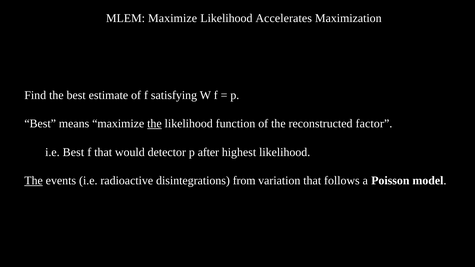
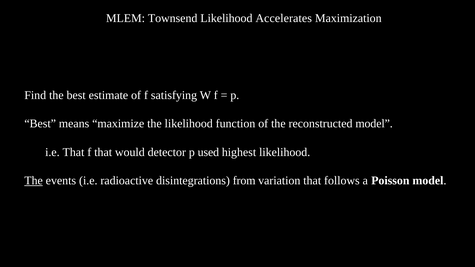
MLEM Maximize: Maximize -> Townsend (173, 18)
the underline: present -> none (154, 124)
reconstructed factor: factor -> model (374, 124)
i.e Best: Best -> That (74, 152)
after: after -> used (208, 152)
